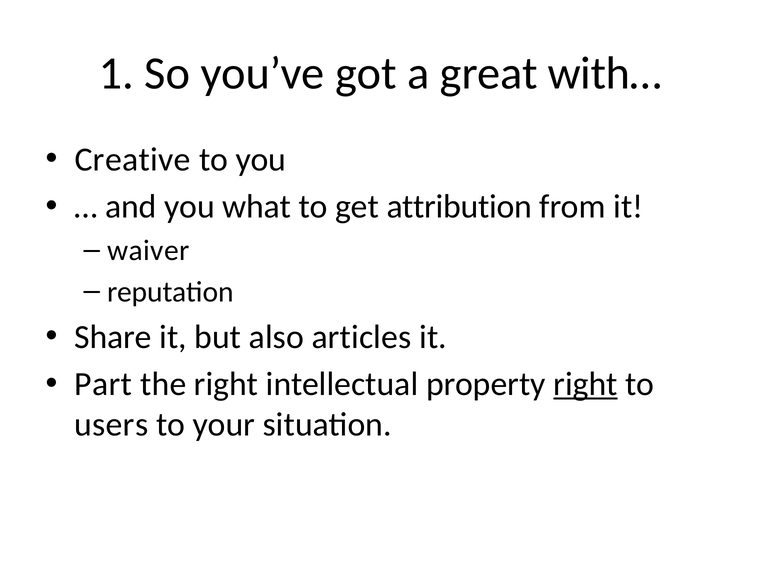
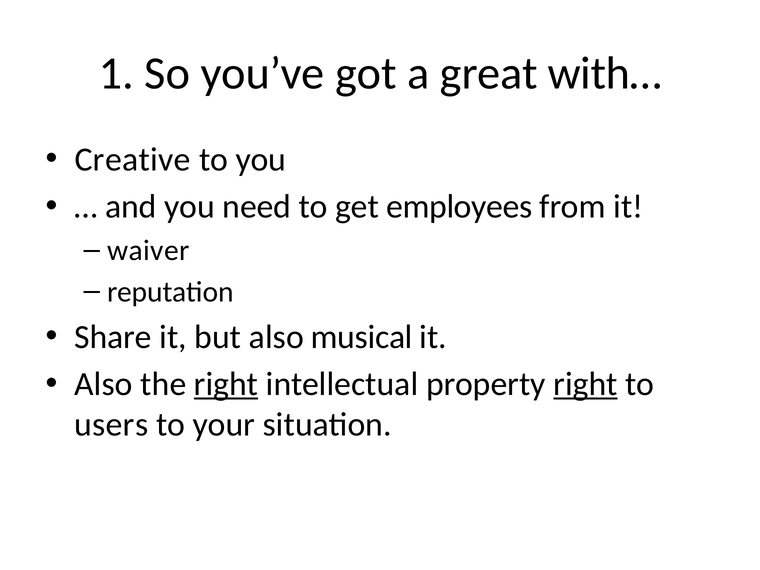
what: what -> need (257, 207)
attribution: attribution -> employees (459, 207)
articles: articles -> musical (362, 337)
Part: Part -> Also (103, 384)
right underline: none -> present (226, 384)
